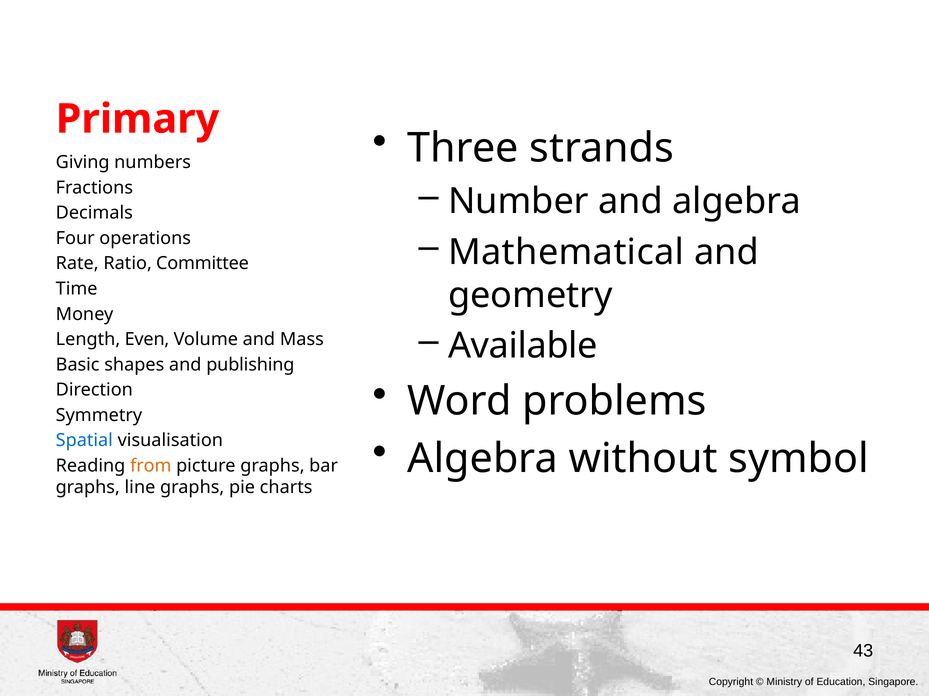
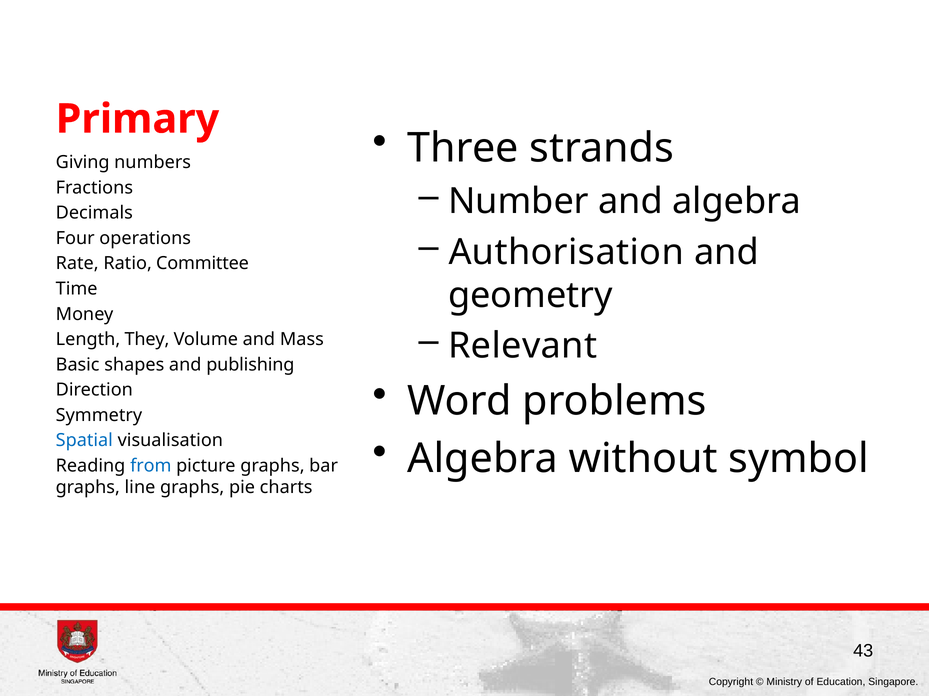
Mathematical: Mathematical -> Authorisation (566, 252)
Available: Available -> Relevant (523, 346)
Even: Even -> They (147, 340)
from colour: orange -> blue (151, 466)
